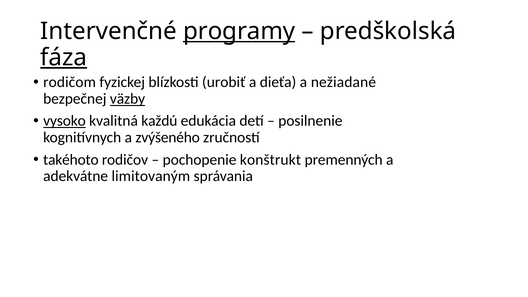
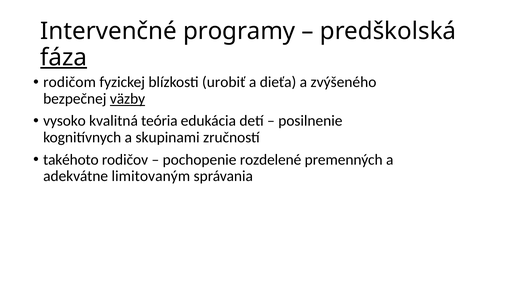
programy underline: present -> none (239, 31)
nežiadané: nežiadané -> zvýšeného (343, 82)
vysoko underline: present -> none (64, 121)
každú: každú -> teória (159, 121)
zvýšeného: zvýšeného -> skupinami (168, 137)
konštrukt: konštrukt -> rozdelené (271, 160)
